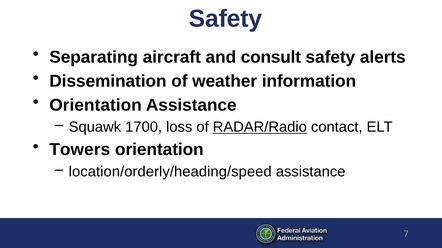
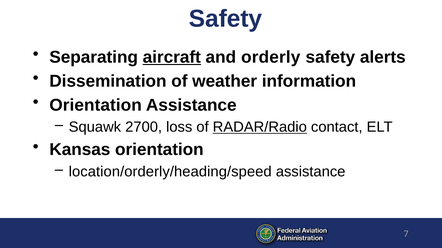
aircraft underline: none -> present (172, 57)
consult: consult -> orderly (271, 57)
1700: 1700 -> 2700 (144, 127)
Towers: Towers -> Kansas (80, 150)
